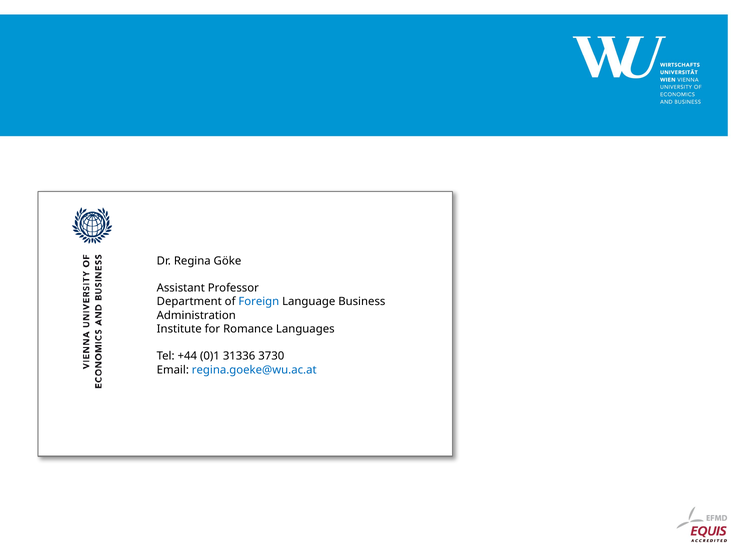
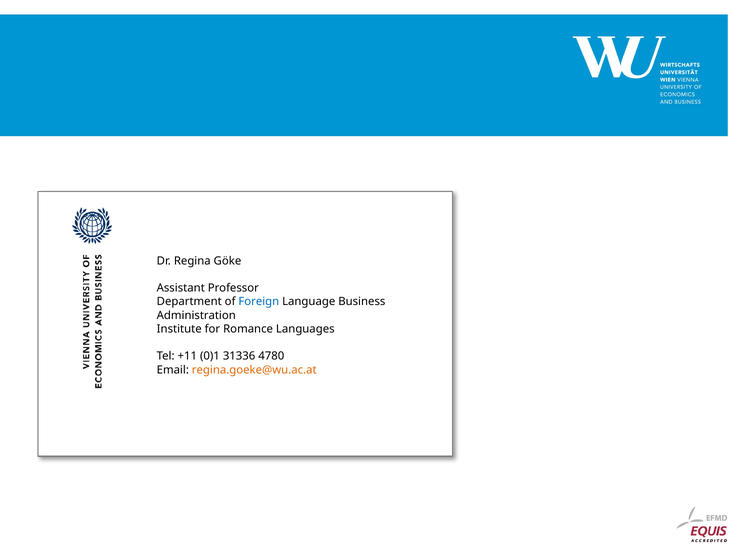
+44: +44 -> +11 (187, 356)
3730: 3730 -> 4780 (271, 356)
regina.goeke@wu.ac.at colour: blue -> orange (254, 370)
